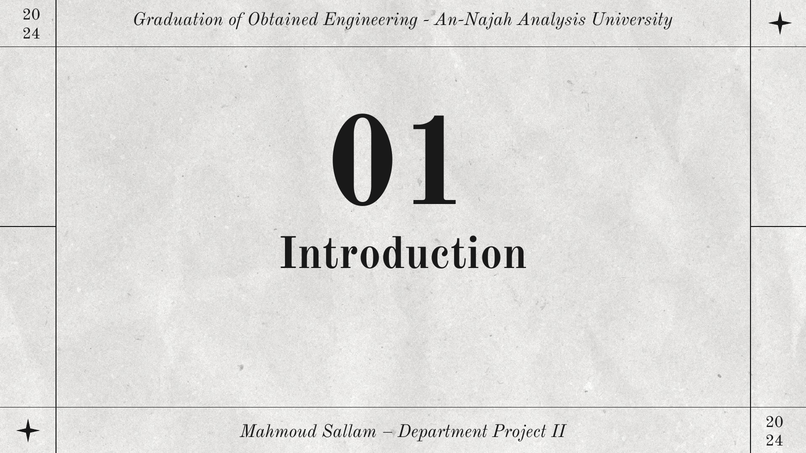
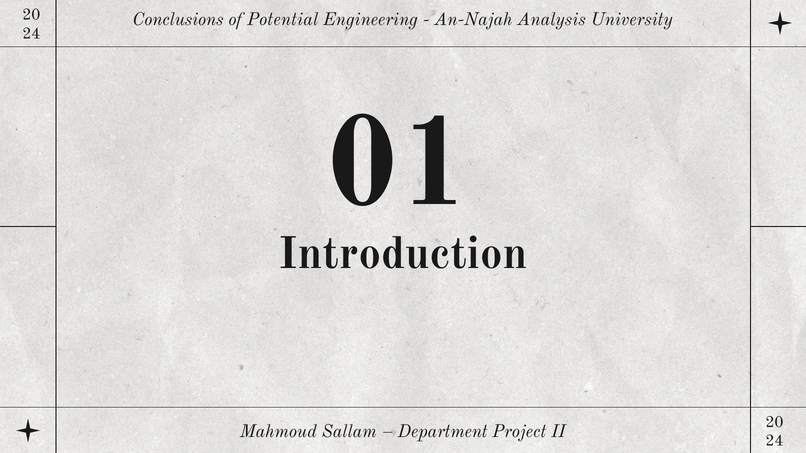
Graduation: Graduation -> Conclusions (178, 19)
Obtained: Obtained -> Potential (283, 19)
